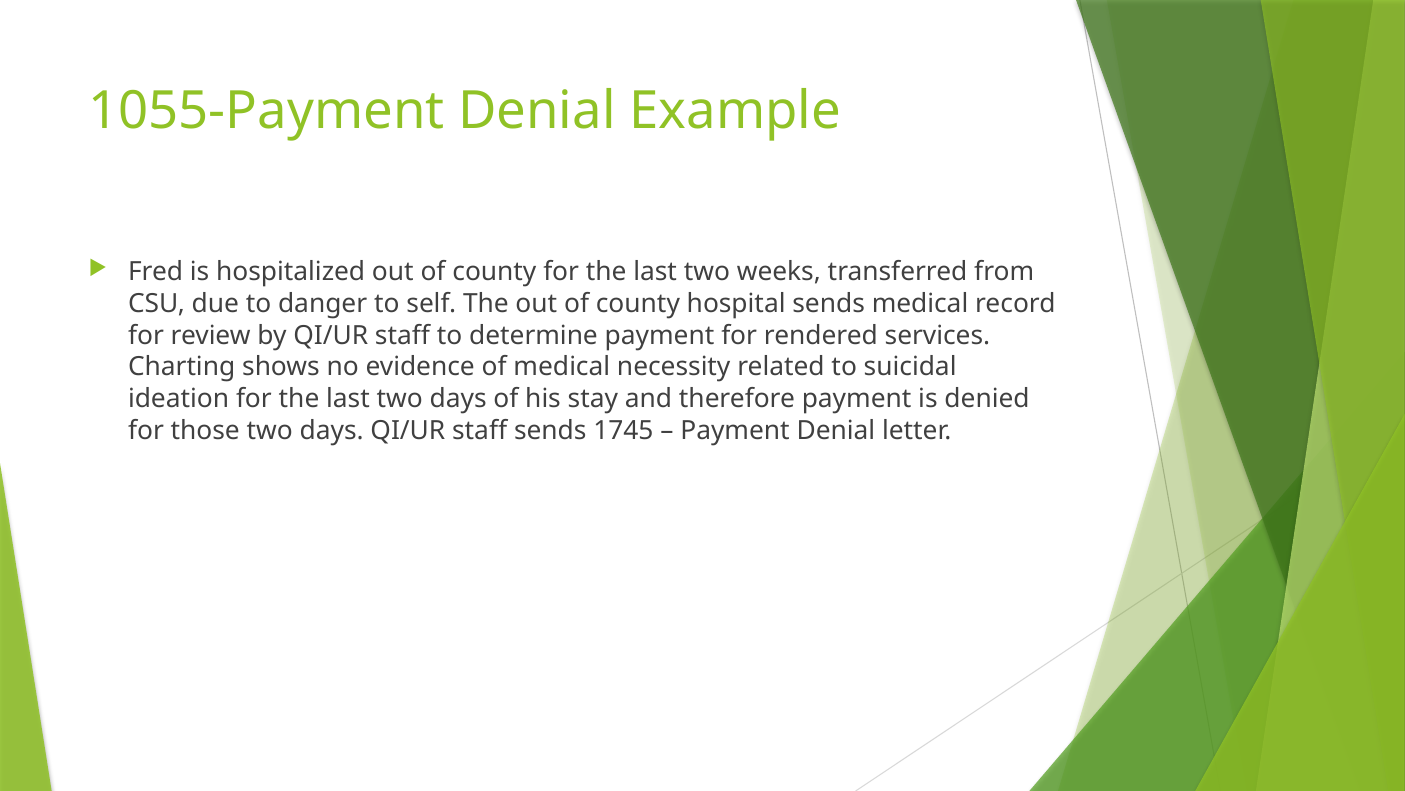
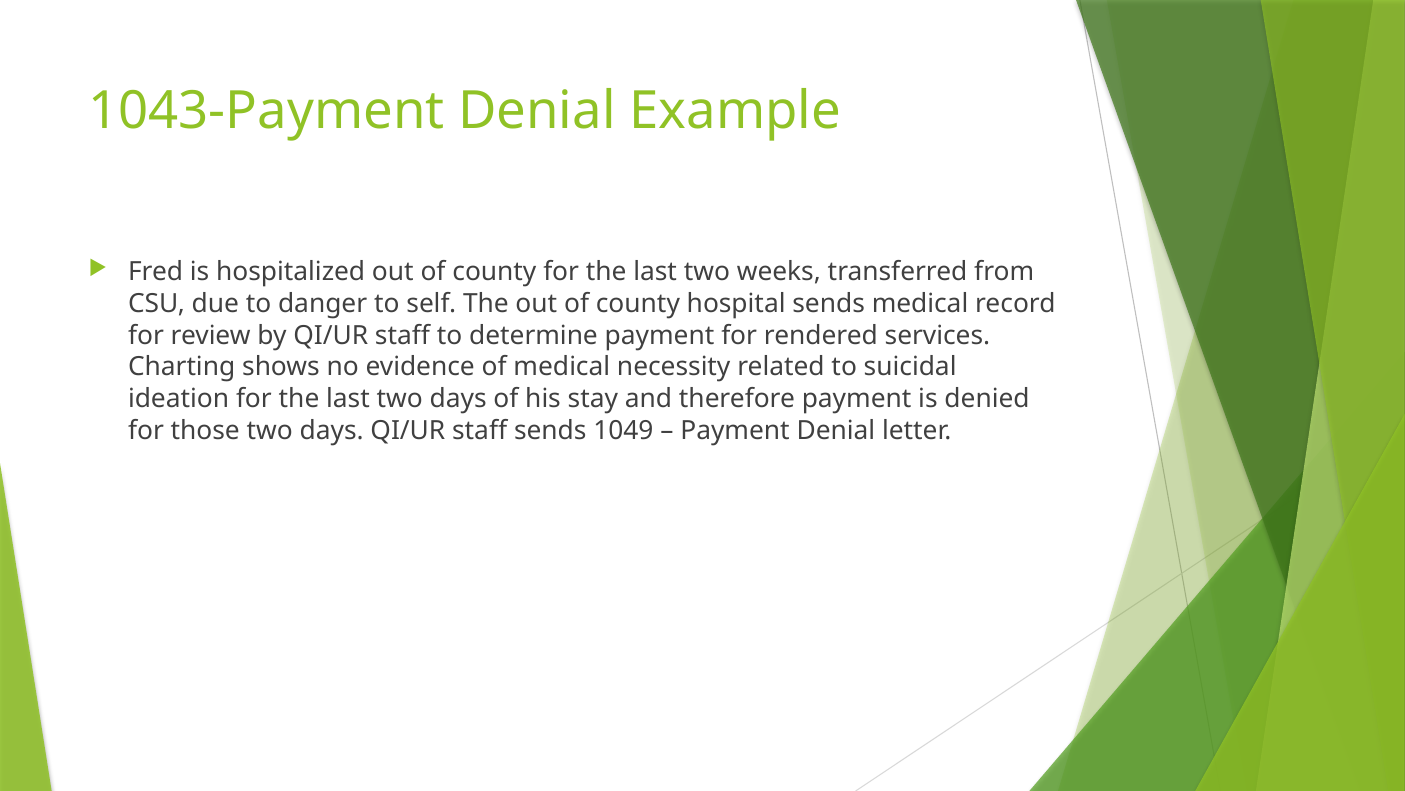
1055-Payment: 1055-Payment -> 1043-Payment (267, 111)
1745: 1745 -> 1049 (623, 430)
